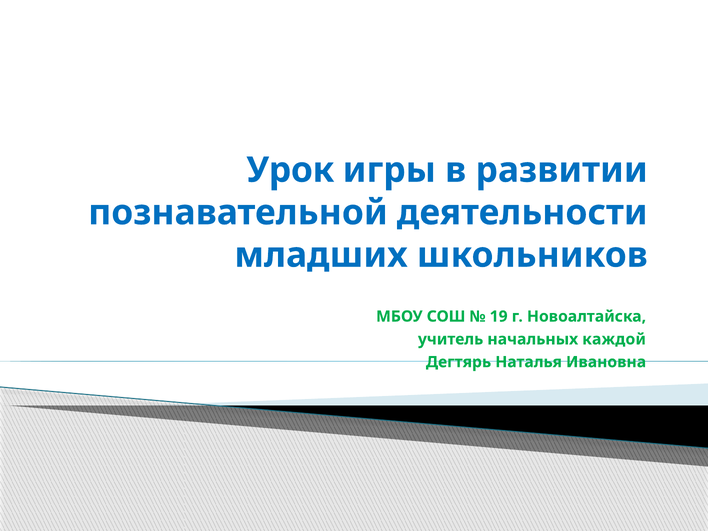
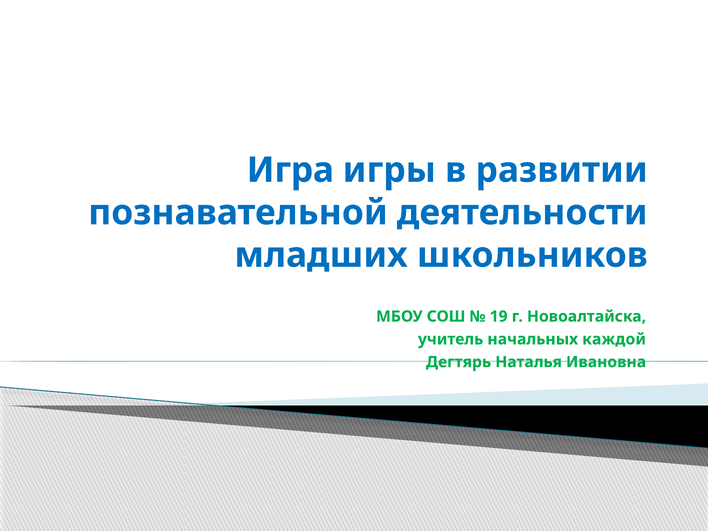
Урок: Урок -> Игра (290, 170)
